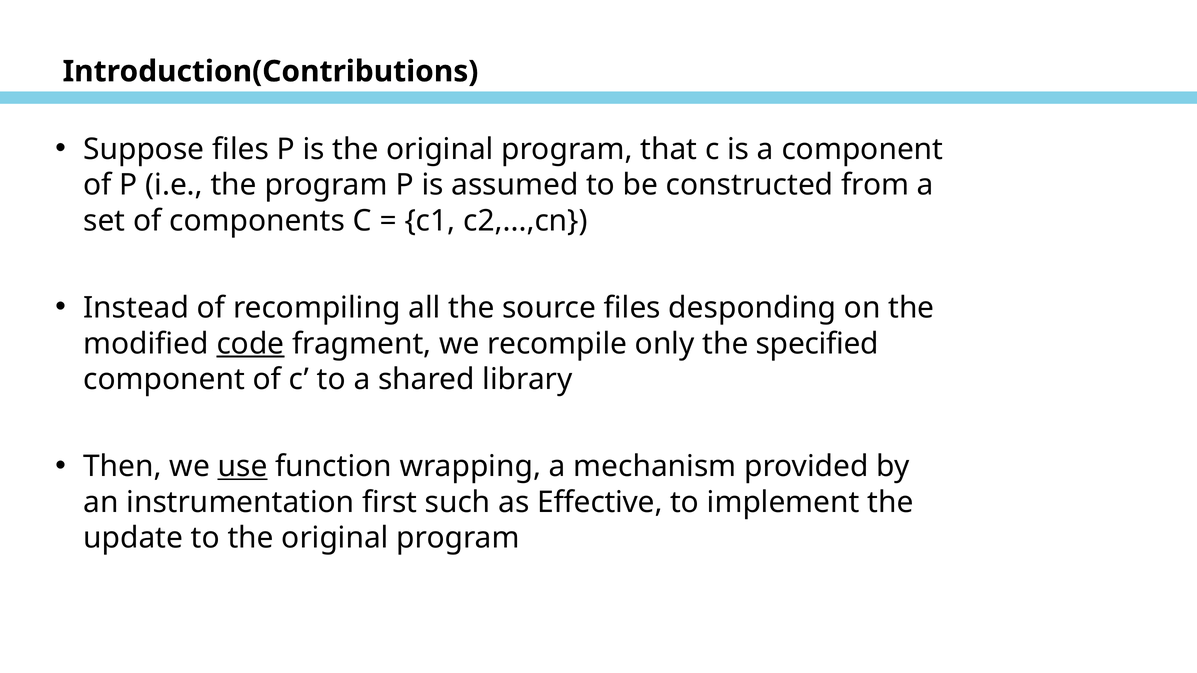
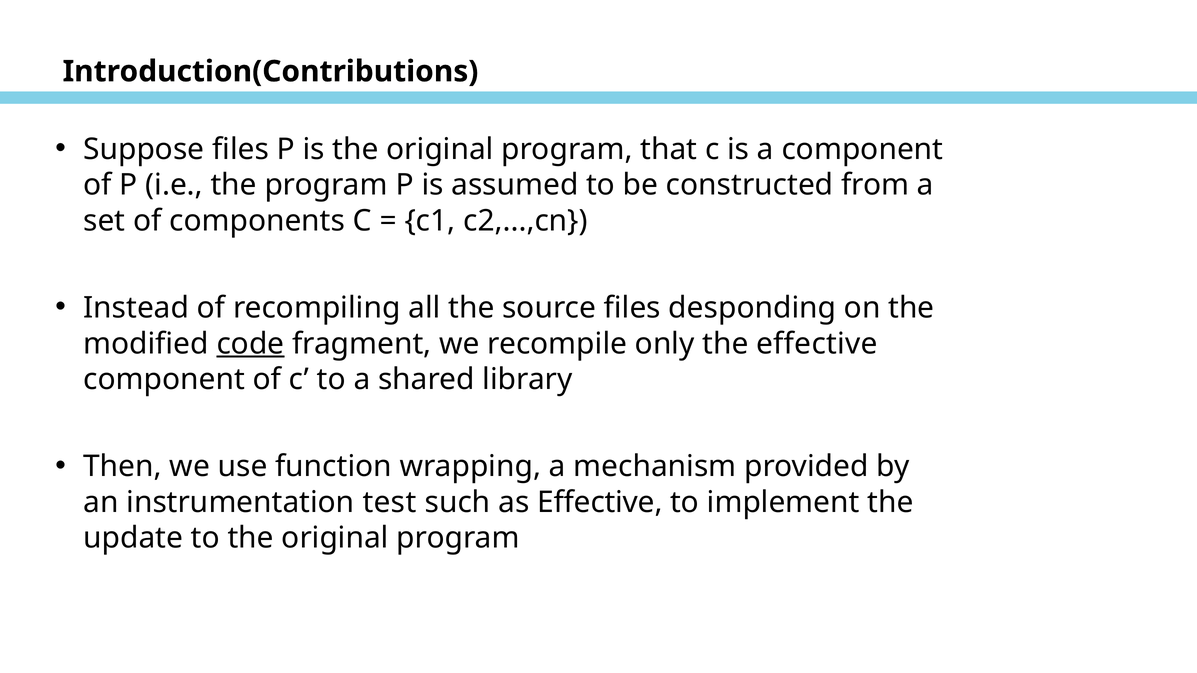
the specified: specified -> effective (817, 344)
use underline: present -> none (243, 467)
first: first -> test (389, 502)
